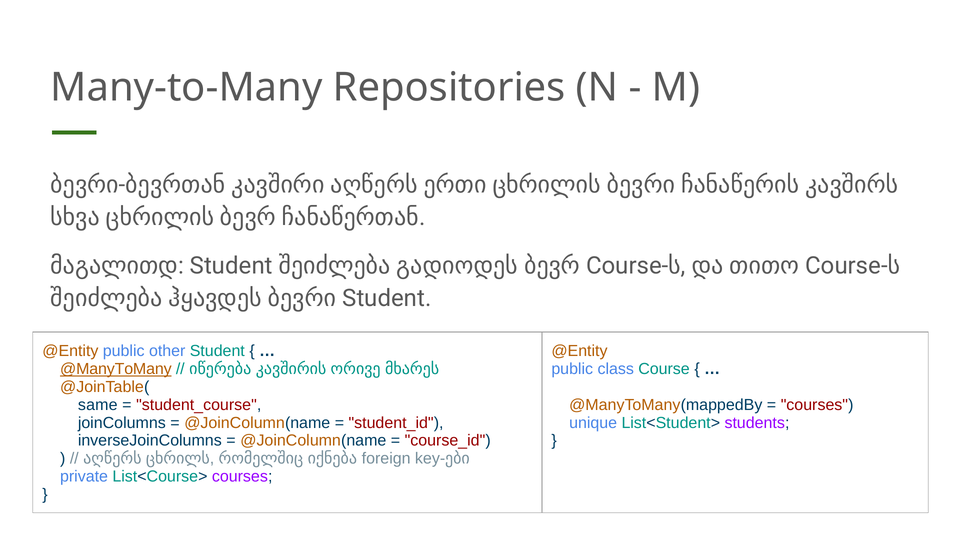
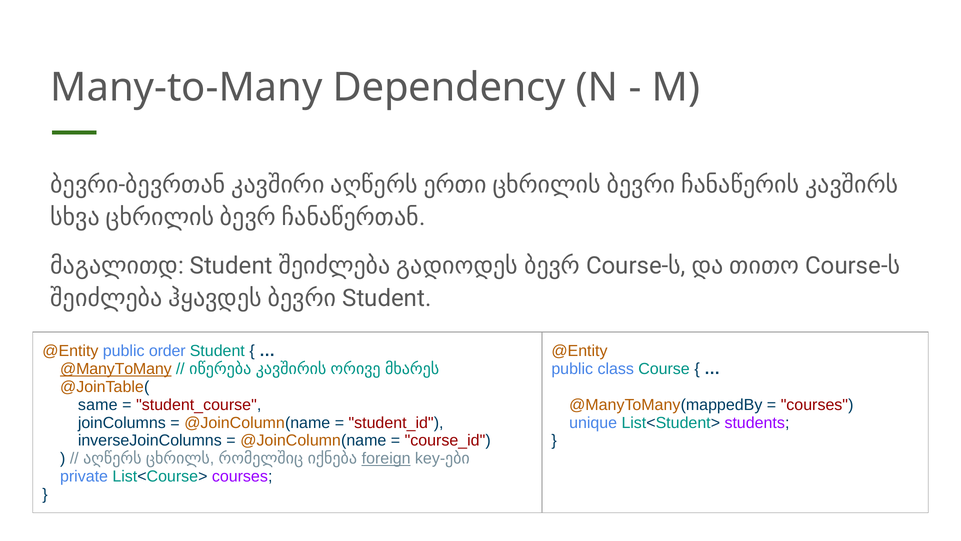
Repositories: Repositories -> Dependency (449, 87)
other: other -> order (167, 351)
foreign underline: none -> present (386, 458)
